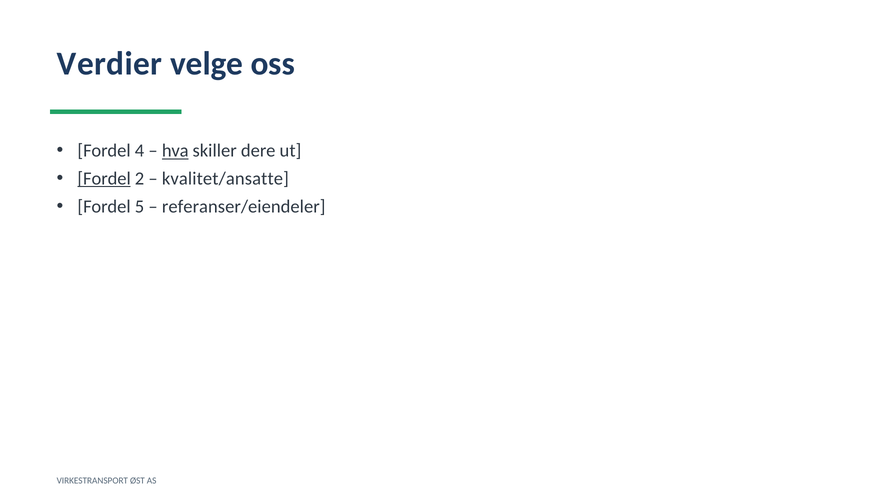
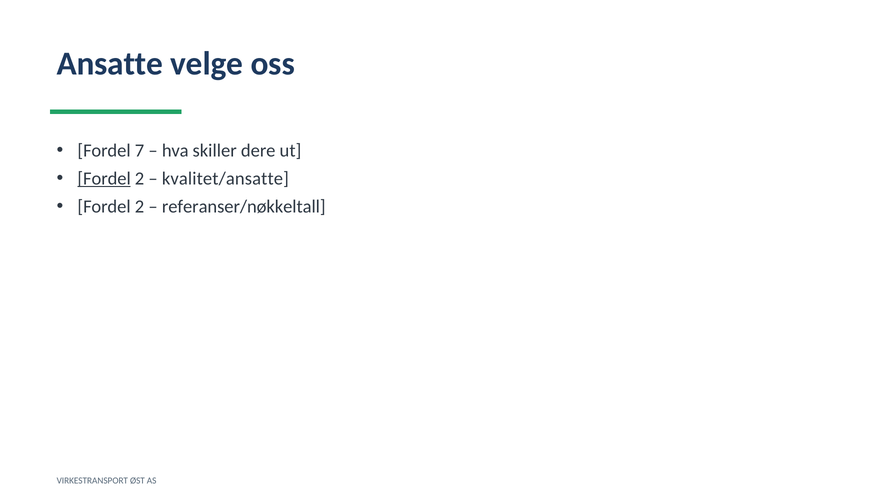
Verdier: Verdier -> Ansatte (110, 64)
4: 4 -> 7 (140, 151)
hva underline: present -> none (175, 151)
5: 5 -> 2 (140, 206)
referanser/eiendeler: referanser/eiendeler -> referanser/nøkkeltall (244, 206)
